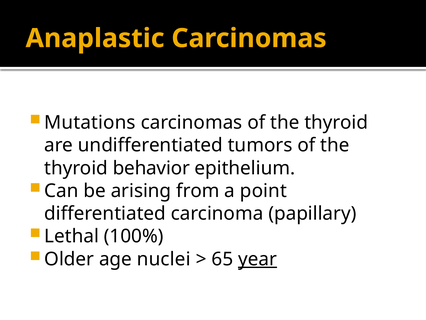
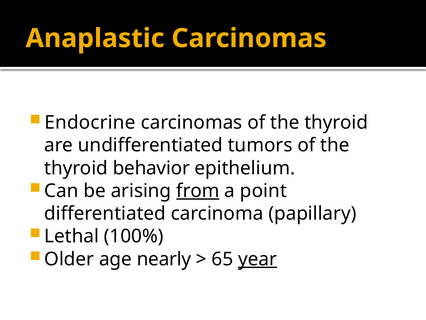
Mutations: Mutations -> Endocrine (90, 122)
from underline: none -> present (198, 191)
nuclei: nuclei -> nearly (164, 259)
